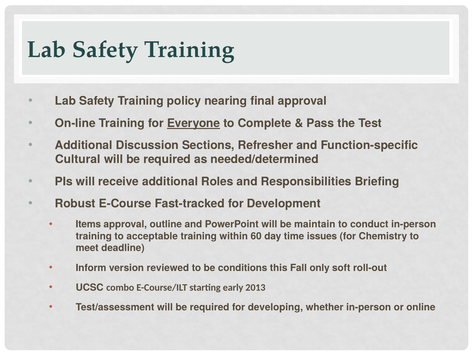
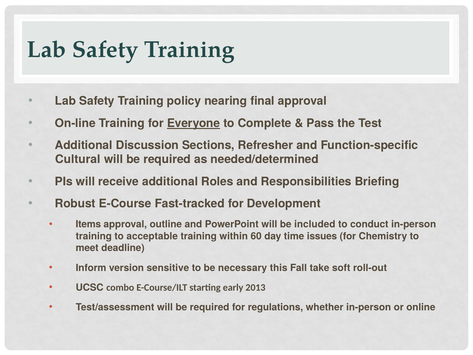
maintain: maintain -> included (315, 224)
reviewed: reviewed -> sensitive (168, 268)
conditions: conditions -> necessary (243, 268)
only: only -> take (320, 268)
developing: developing -> regulations (275, 307)
